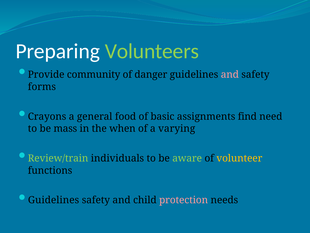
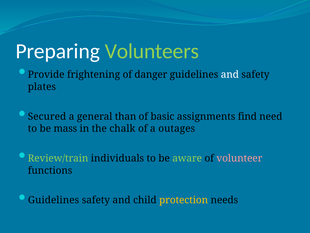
community: community -> frightening (94, 74)
and colour: pink -> white (230, 74)
forms: forms -> plates (42, 87)
Crayons: Crayons -> Secured (47, 116)
food: food -> than (126, 116)
when: when -> chalk (122, 128)
varying: varying -> outages (177, 128)
volunteer colour: yellow -> pink (239, 158)
protection colour: pink -> yellow (184, 200)
